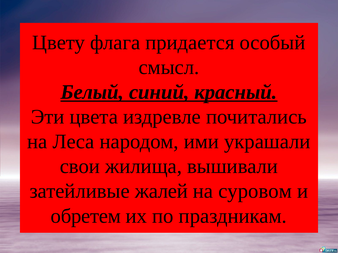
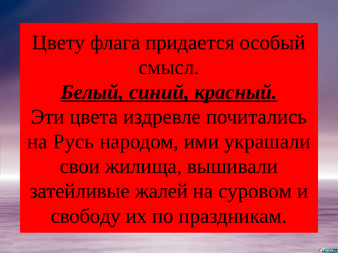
Леса: Леса -> Русь (73, 142)
обретем: обретем -> свободу (86, 216)
